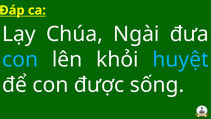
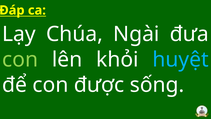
con colour: light blue -> light green (20, 59)
